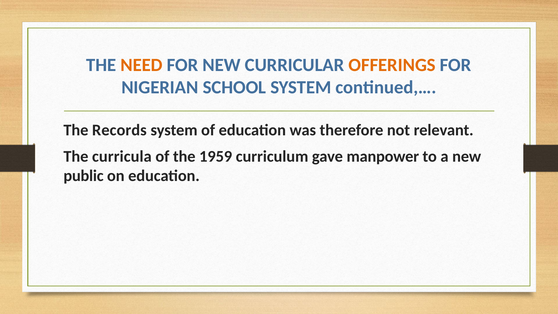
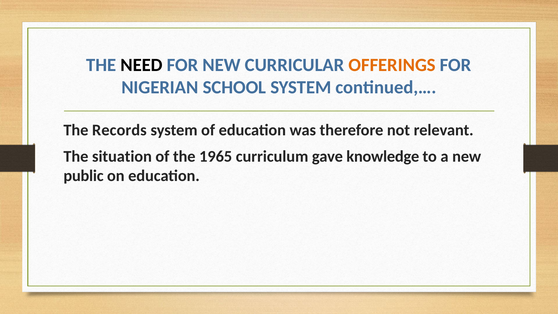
NEED colour: orange -> black (142, 65)
curricula: curricula -> situation (122, 156)
1959: 1959 -> 1965 (216, 156)
manpower: manpower -> knowledge (383, 156)
